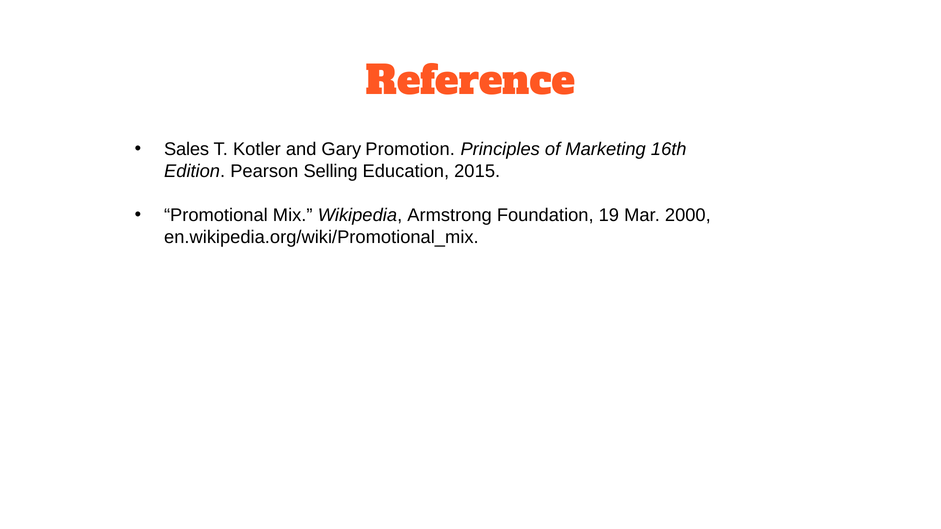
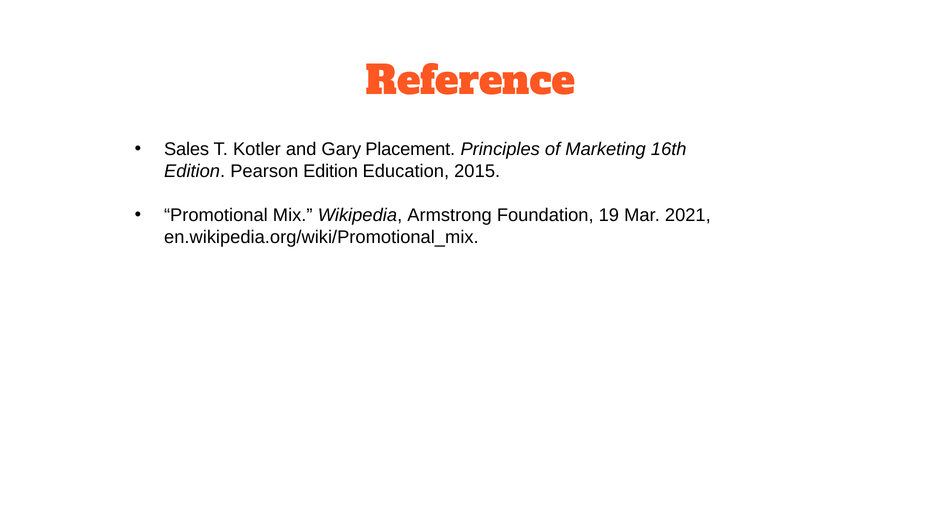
Promotion: Promotion -> Placement (410, 149)
Pearson Selling: Selling -> Edition (331, 171)
2000: 2000 -> 2021 (688, 215)
